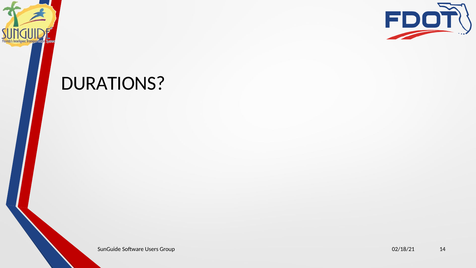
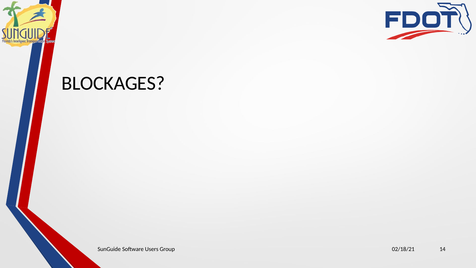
DURATIONS: DURATIONS -> BLOCKAGES (113, 83)
